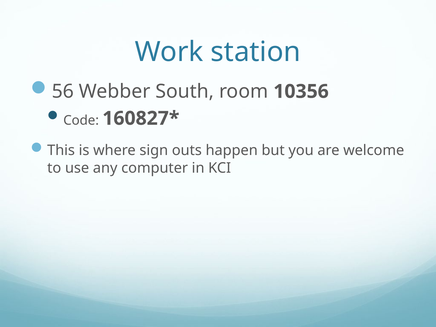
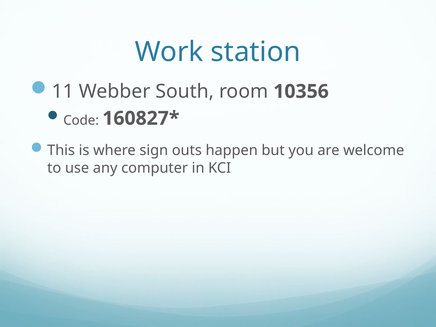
56: 56 -> 11 (63, 91)
